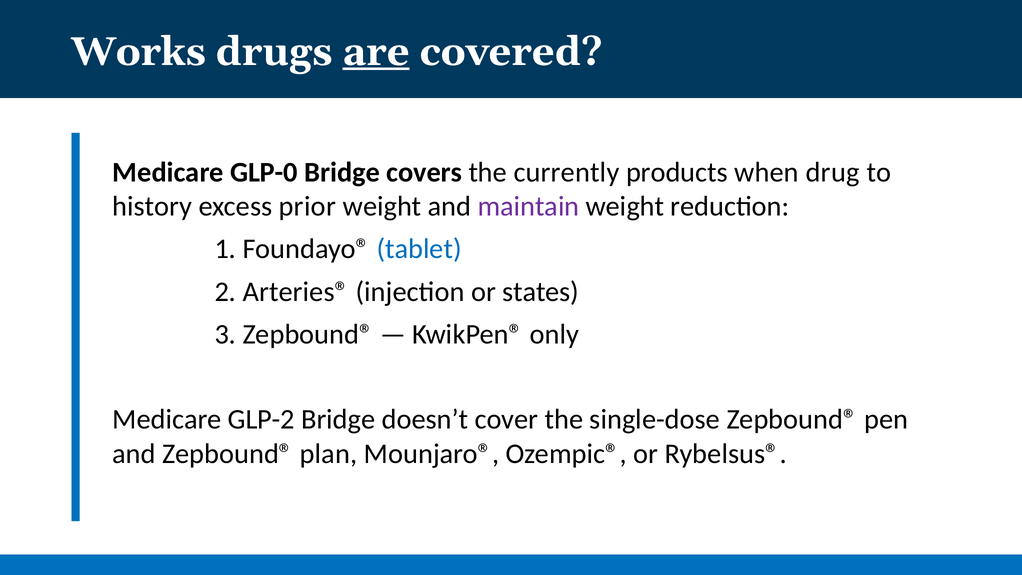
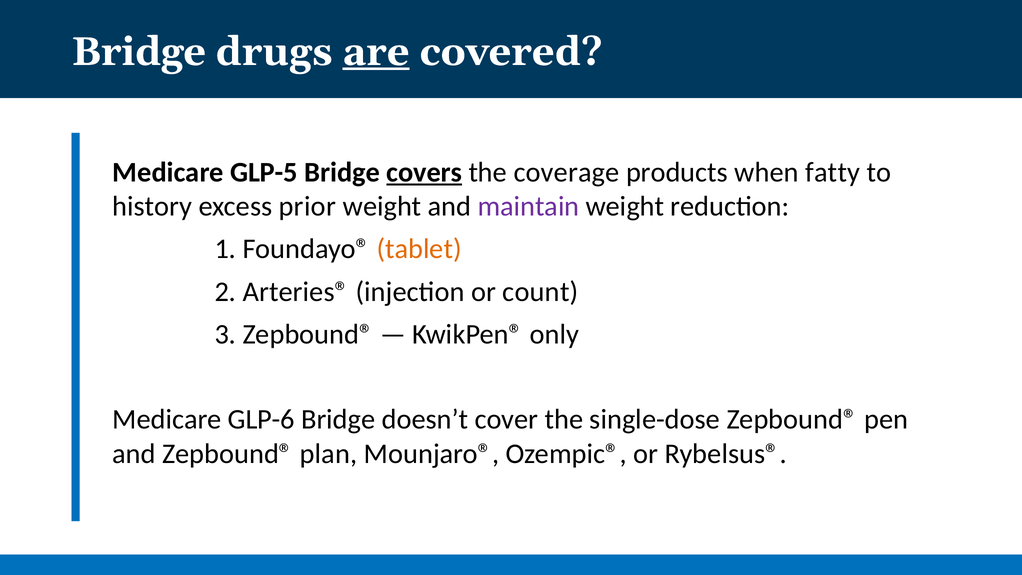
Works: Works -> Bridge (139, 52)
GLP-0: GLP-0 -> GLP-5 (264, 172)
covers underline: none -> present (424, 172)
currently: currently -> coverage (567, 172)
drug: drug -> fatty (833, 172)
tablet colour: blue -> orange (419, 249)
states: states -> count (540, 292)
GLP-2: GLP-2 -> GLP-6 (261, 419)
